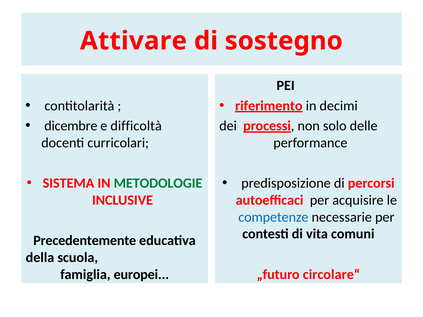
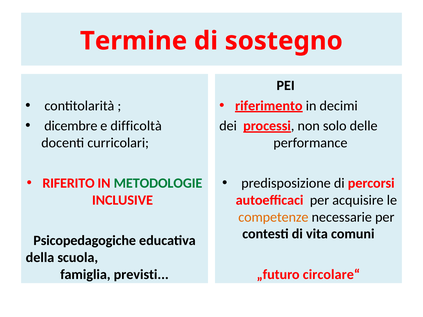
Attivare: Attivare -> Termine (134, 41)
SISTEMA: SISTEMA -> RIFERITO (69, 183)
competenze colour: blue -> orange (273, 217)
Precedentemente: Precedentemente -> Psicopedagogiche (85, 241)
europei: europei -> previsti (141, 275)
